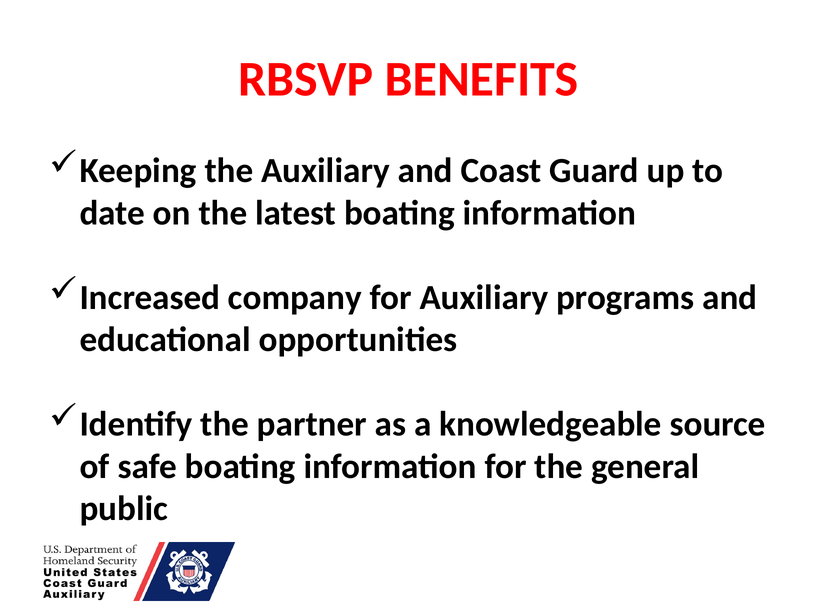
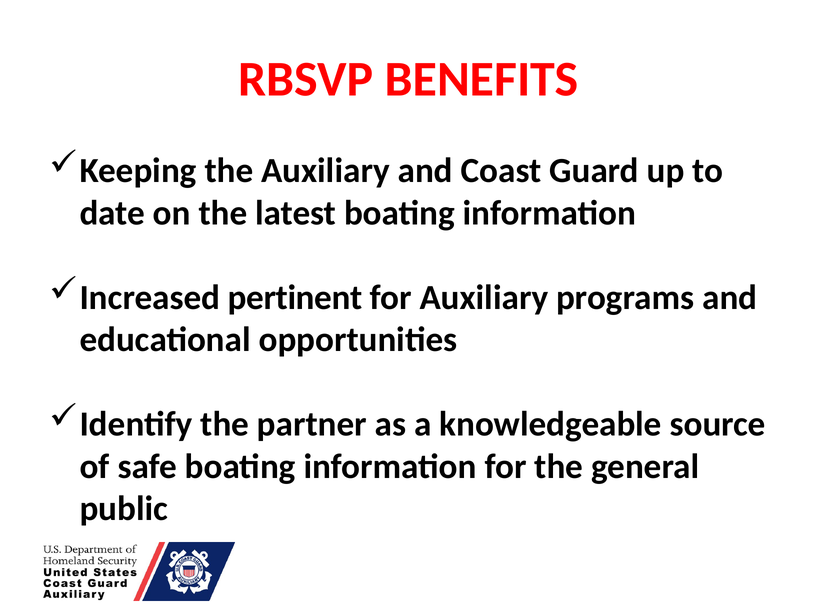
company: company -> pertinent (295, 297)
